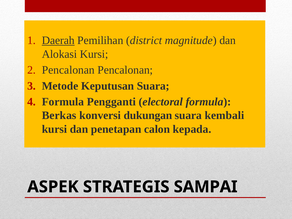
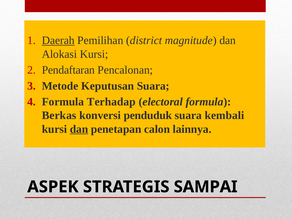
Pencalonan: Pencalonan -> Pendaftaran (68, 70)
Pengganti: Pengganti -> Terhadap (111, 102)
dukungan: dukungan -> penduduk (148, 115)
dan underline: none -> present (79, 129)
kepada: kepada -> lainnya (192, 129)
